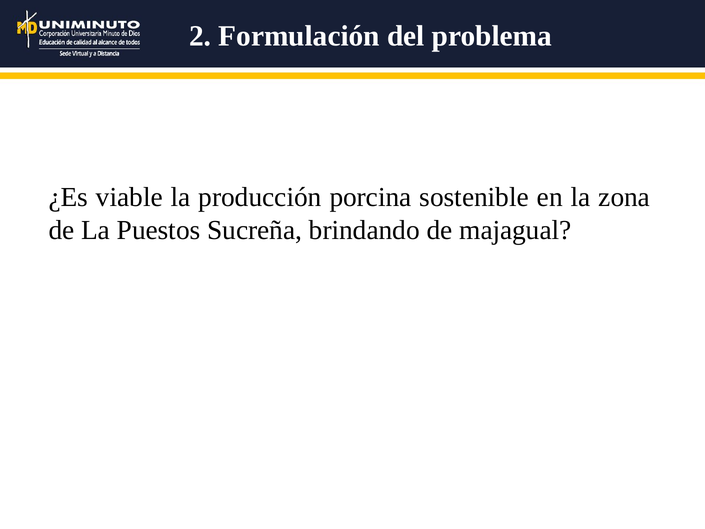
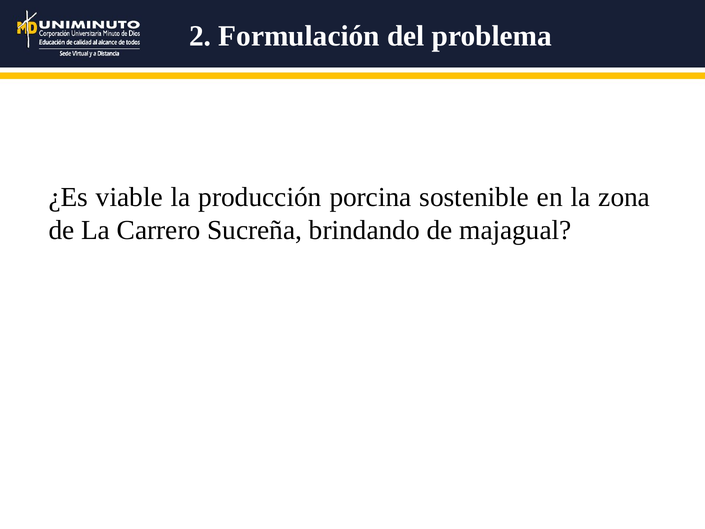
Puestos: Puestos -> Carrero (159, 230)
